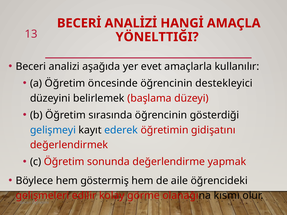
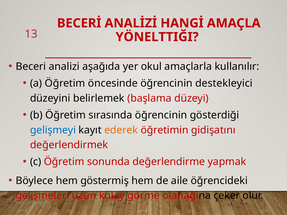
evet: evet -> okul (151, 67)
ederek colour: blue -> orange (121, 130)
edilir: edilir -> uzun (84, 196)
kısmı: kısmı -> çeker (227, 196)
